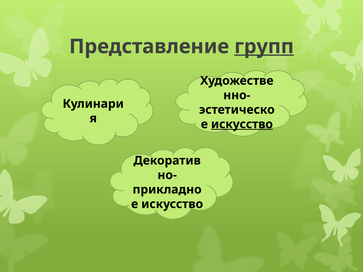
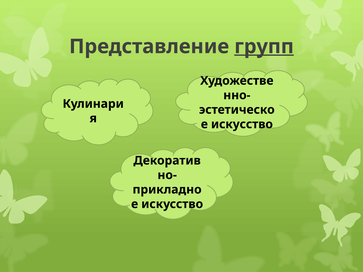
искусство underline: present -> none (242, 124)
